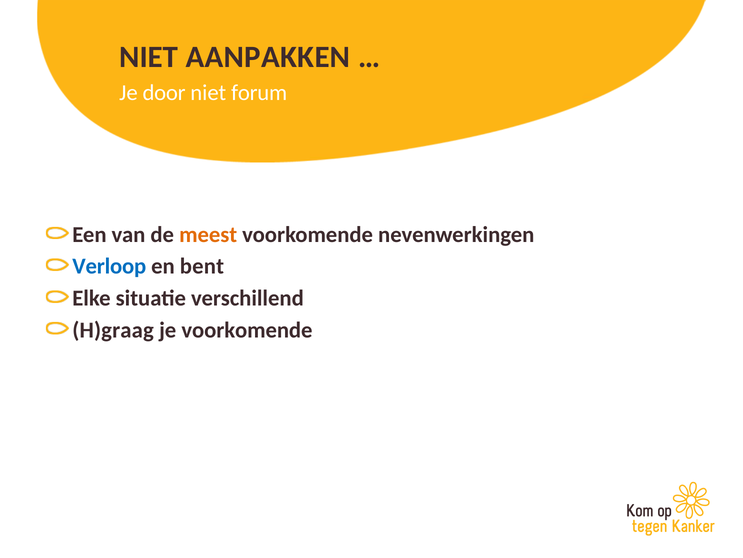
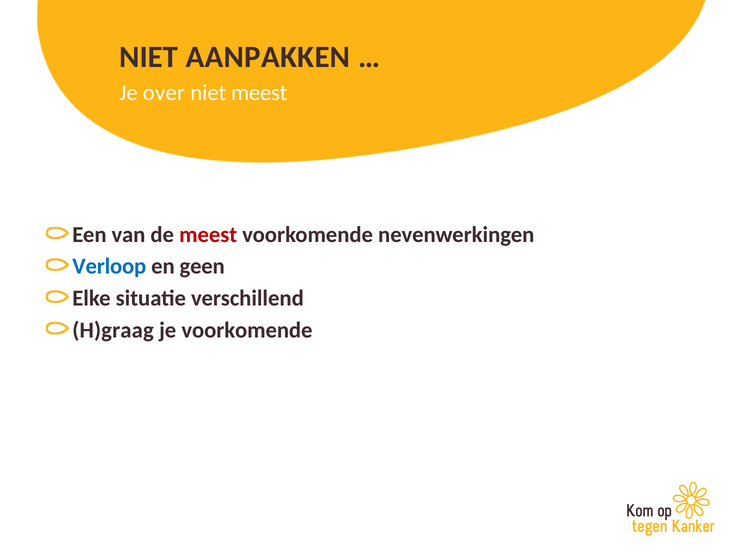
door: door -> over (164, 93)
niet forum: forum -> meest (259, 93)
meest colour: orange -> red (208, 234)
bent: bent -> geen (202, 266)
